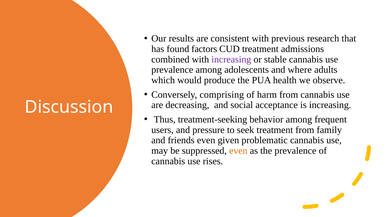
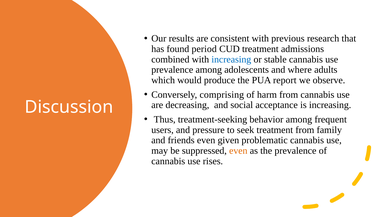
factors: factors -> period (204, 49)
increasing colour: purple -> blue (231, 60)
health: health -> report (285, 80)
